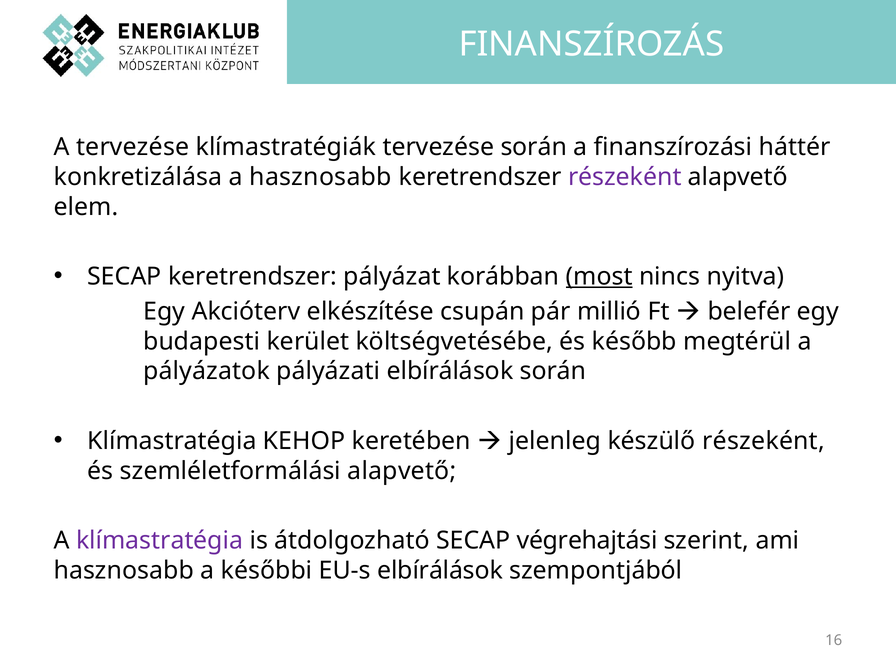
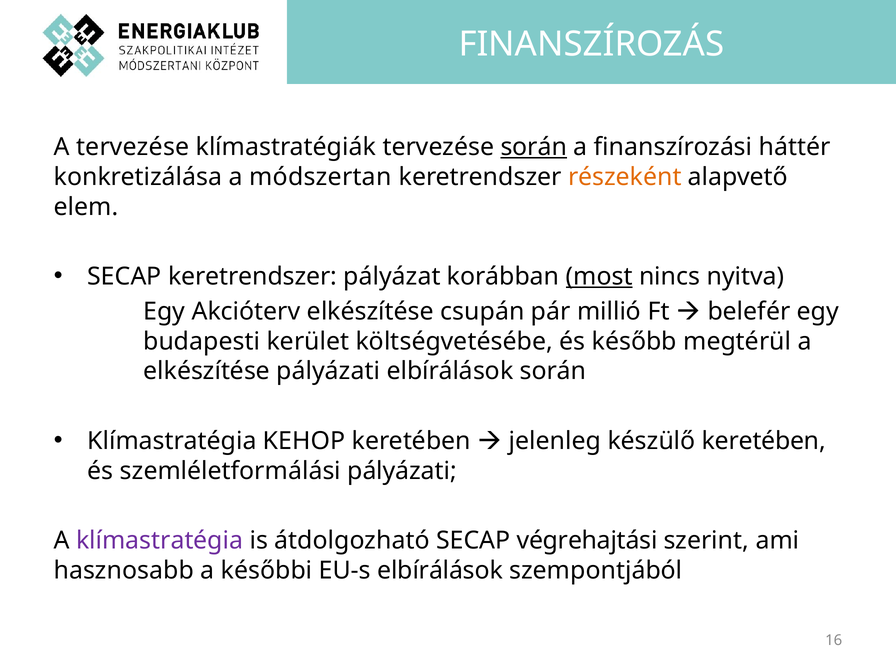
során underline: none -> present (534, 147)
a hasznosabb: hasznosabb -> módszertan (320, 177)
részeként colour: purple -> orange (625, 177)
pályázatok: pályázatok -> elkészítése (207, 371)
készülő részeként: részeként -> keretében (764, 441)
szemléletformálási alapvető: alapvető -> pályázati (402, 471)
